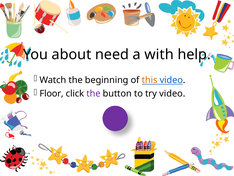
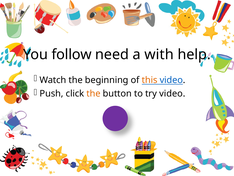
about: about -> follow (72, 54)
Floor: Floor -> Push (52, 93)
the colour: purple -> orange (93, 93)
